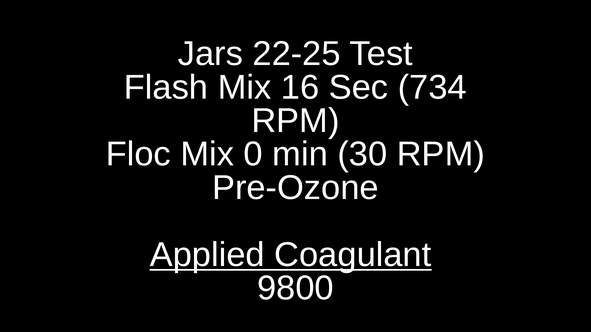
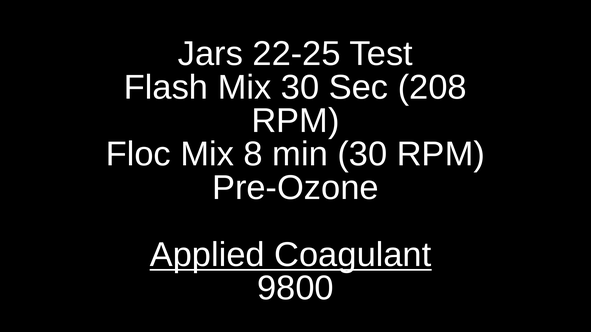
Mix 16: 16 -> 30 (300, 87)
734: 734 -> 208 (432, 87)
0: 0 -> 8 (253, 154)
